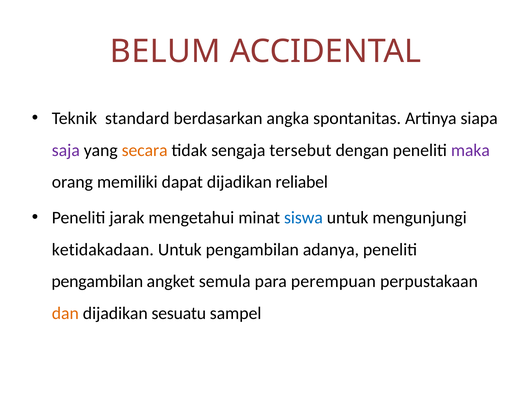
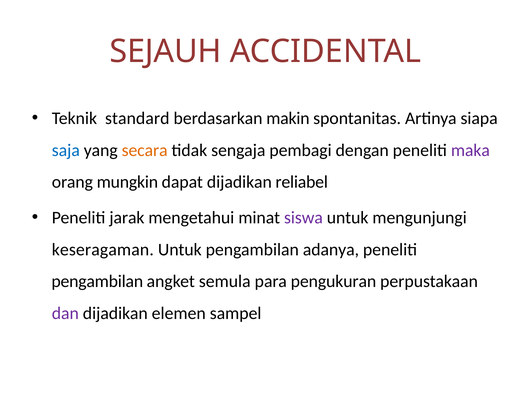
BELUM: BELUM -> SEJAUH (166, 51)
angka: angka -> makin (288, 118)
saja colour: purple -> blue (66, 150)
tersebut: tersebut -> pembagi (301, 150)
memiliki: memiliki -> mungkin (127, 182)
siswa colour: blue -> purple (303, 217)
ketidakadaan: ketidakadaan -> keseragaman (103, 249)
perempuan: perempuan -> pengukuran (334, 281)
dan colour: orange -> purple (65, 313)
sesuatu: sesuatu -> elemen (179, 313)
